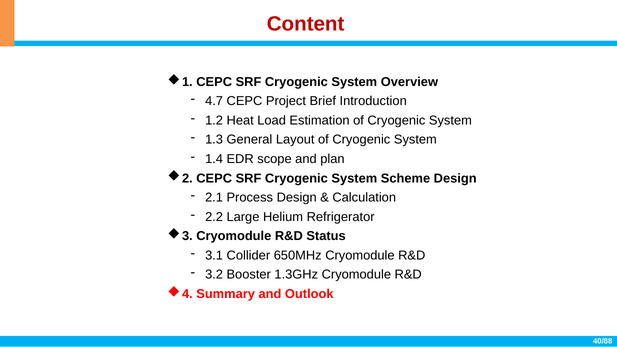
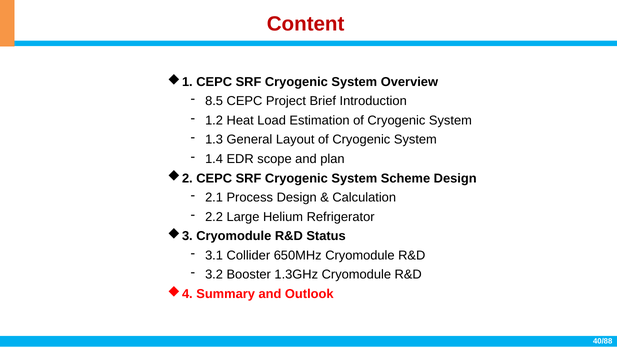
4.7: 4.7 -> 8.5 (214, 101)
